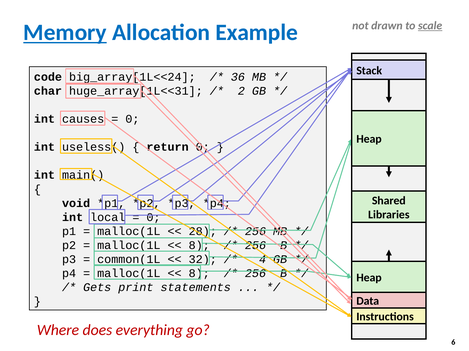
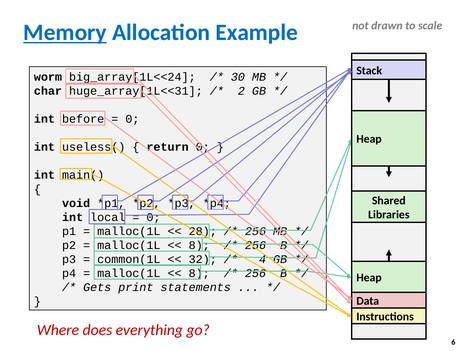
scale underline: present -> none (430, 26)
code: code -> worm (48, 77)
36: 36 -> 30 (238, 77)
causes: causes -> before (83, 119)
